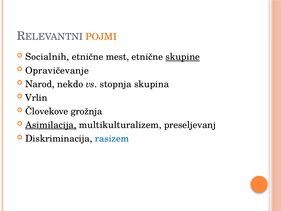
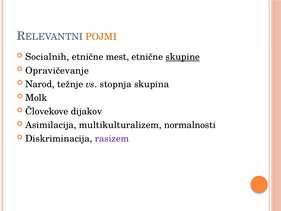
nekdo: nekdo -> težnje (70, 84)
Vrlin: Vrlin -> Molk (36, 98)
grožnja: grožnja -> dijakov (86, 111)
Asimilacija underline: present -> none (51, 125)
preseljevanj: preseljevanj -> normalnosti (190, 125)
rasizem colour: blue -> purple (112, 138)
